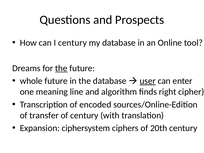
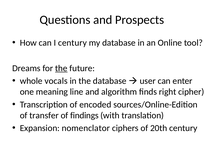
whole future: future -> vocals (56, 81)
user underline: present -> none (148, 81)
of century: century -> findings (84, 115)
ciphersystem: ciphersystem -> nomenclator (86, 128)
